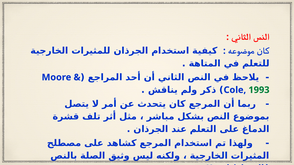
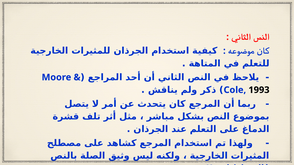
1993 colour: green -> black (259, 90)
